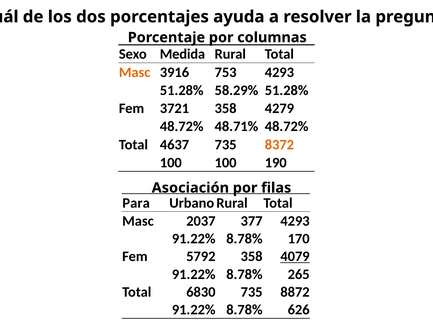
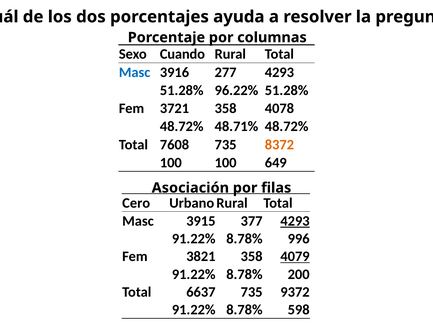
Medida: Medida -> Cuando (182, 54)
Masc colour: orange -> blue (135, 72)
753: 753 -> 277 (226, 72)
58.29%: 58.29% -> 96.22% (236, 90)
4279: 4279 -> 4078 (279, 108)
4637: 4637 -> 7608 (175, 145)
190: 190 -> 649 (276, 163)
Para: Para -> Cero (136, 203)
2037: 2037 -> 3915 (201, 221)
4293 underline: none -> present (295, 221)
170: 170 -> 996 (299, 239)
5792: 5792 -> 3821 (201, 256)
265: 265 -> 200 (299, 274)
6830: 6830 -> 6637 (201, 292)
8872: 8872 -> 9372 (295, 292)
626: 626 -> 598 (299, 310)
